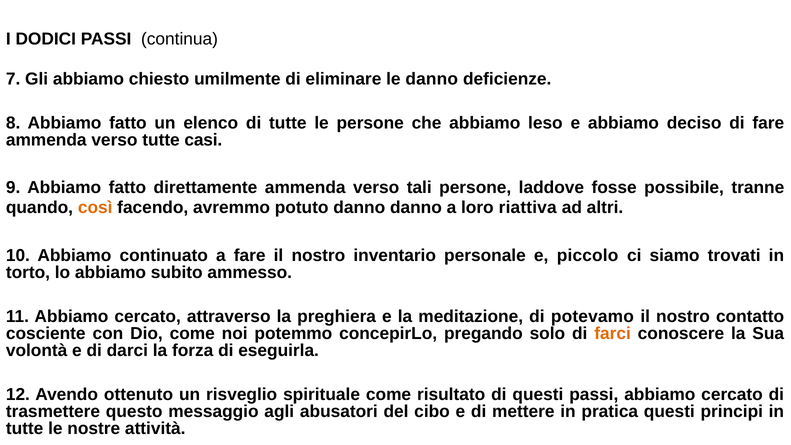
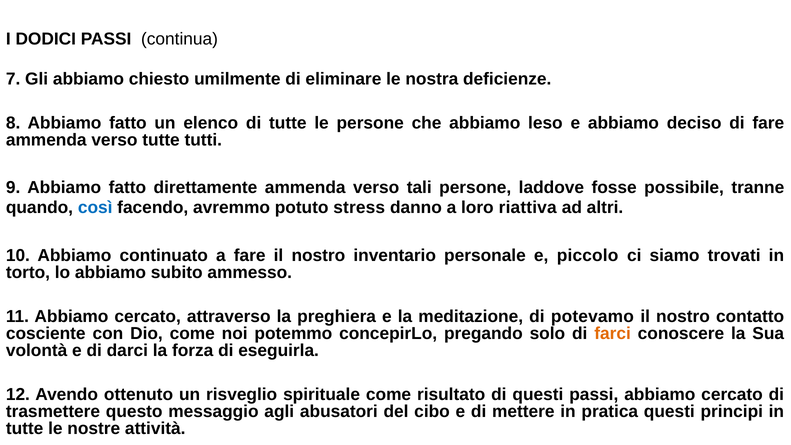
le danno: danno -> nostra (432, 79)
casi: casi -> tutti (203, 140)
così colour: orange -> blue (95, 207)
potuto danno: danno -> stress (359, 207)
